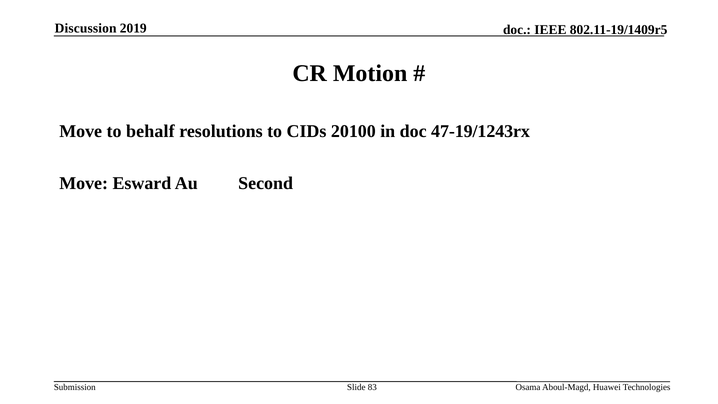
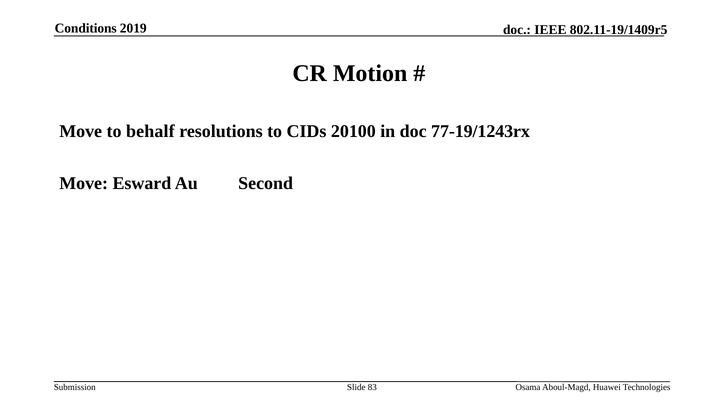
Discussion: Discussion -> Conditions (86, 29)
47-19/1243rx: 47-19/1243rx -> 77-19/1243rx (481, 131)
